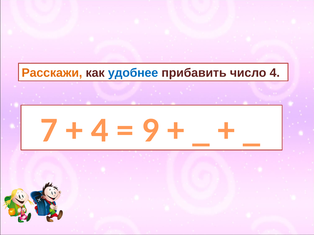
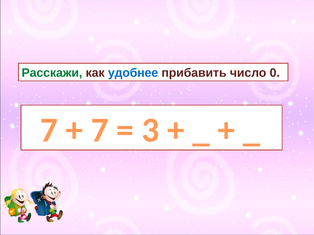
Расскажи colour: orange -> green (52, 73)
число 4: 4 -> 0 (275, 73)
4: 4 -> 7 (100, 130)
9: 9 -> 3 (150, 130)
